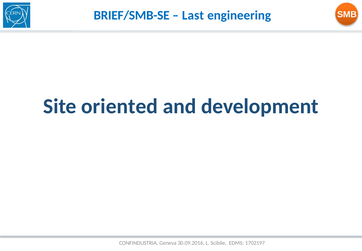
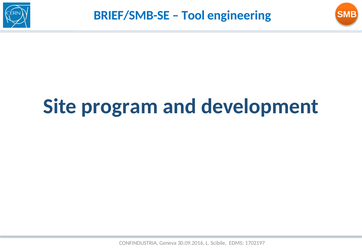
Last: Last -> Tool (193, 15)
oriented: oriented -> program (120, 106)
